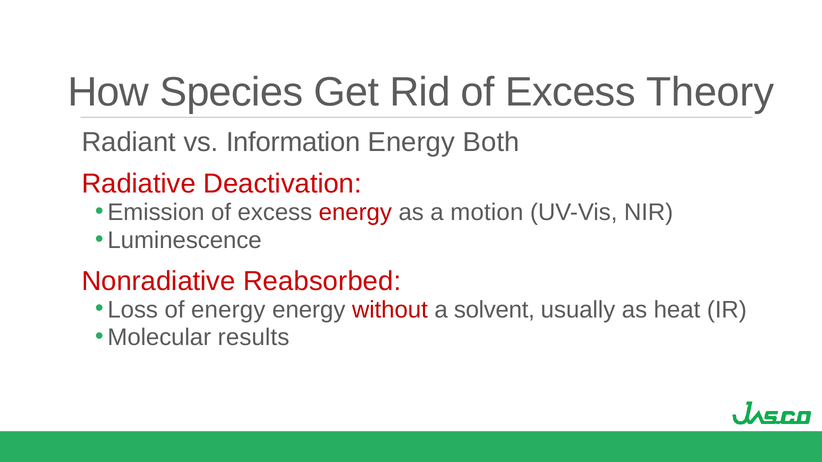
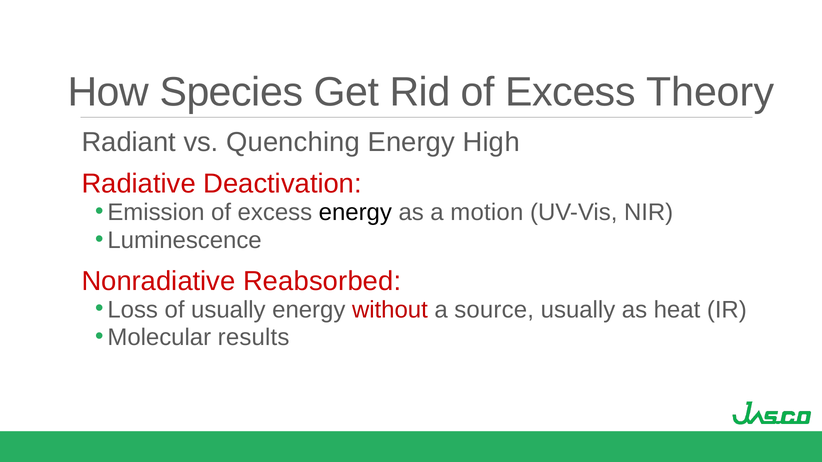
Information: Information -> Quenching (293, 142)
Both: Both -> High (491, 142)
energy colour: red -> black (355, 213)
of energy: energy -> usually (228, 310)
solvent: solvent -> source (494, 310)
